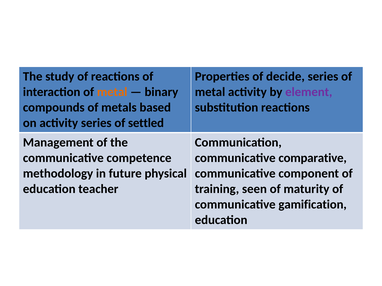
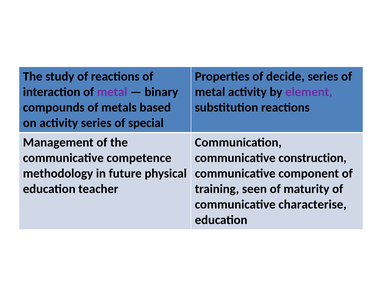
metal colour: orange -> purple (112, 92)
settled: settled -> special (146, 123)
comparative: comparative -> construction (313, 158)
gamification: gamification -> characterise (313, 205)
